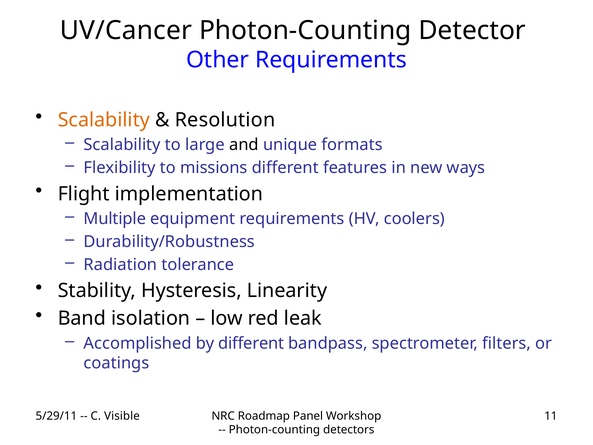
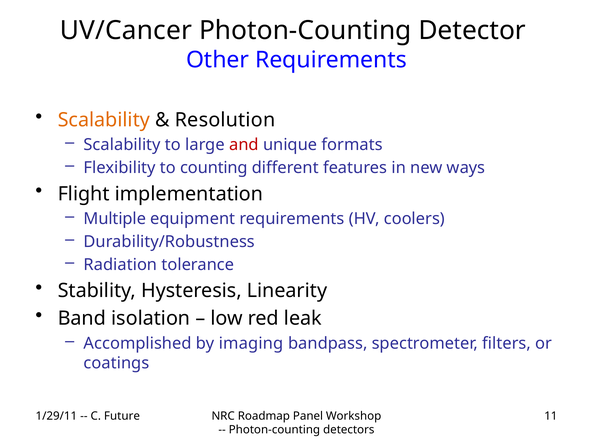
and colour: black -> red (244, 145)
missions: missions -> counting (214, 168)
by different: different -> imaging (251, 343)
5/29/11: 5/29/11 -> 1/29/11 (56, 416)
Visible: Visible -> Future (122, 416)
